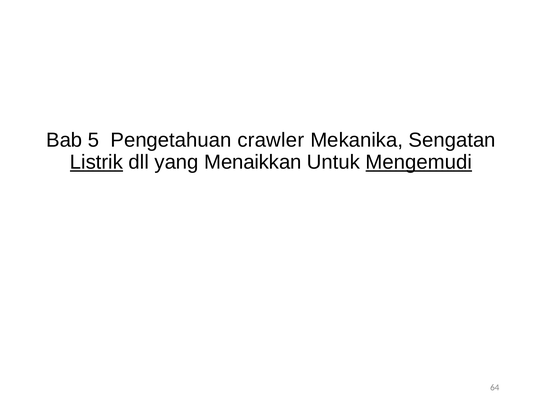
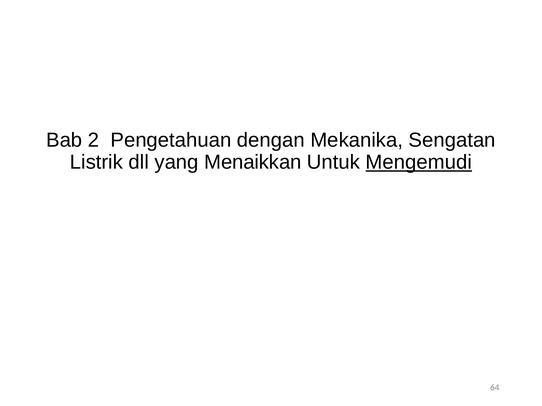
5: 5 -> 2 (94, 140)
crawler: crawler -> dengan (271, 140)
Listrik underline: present -> none (96, 162)
